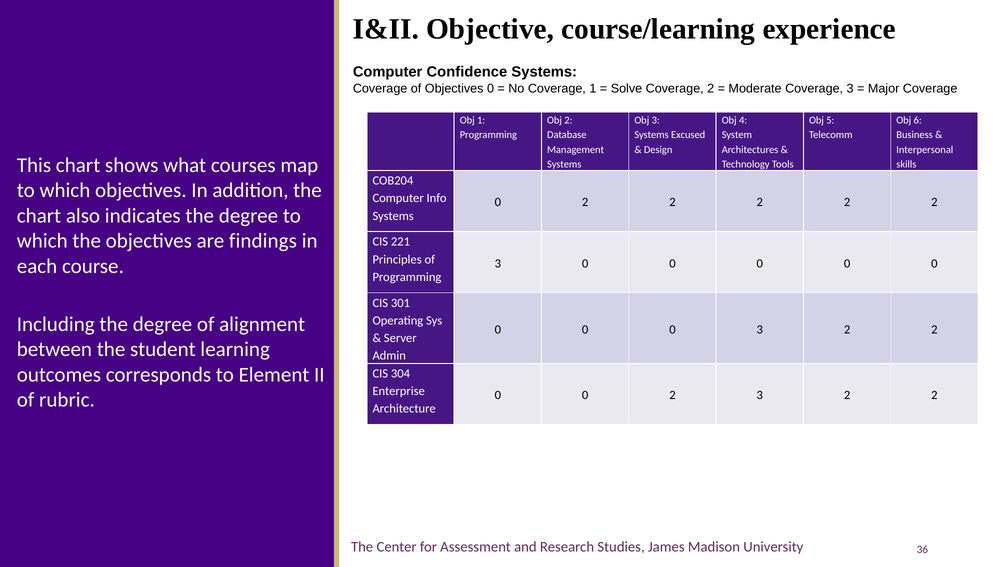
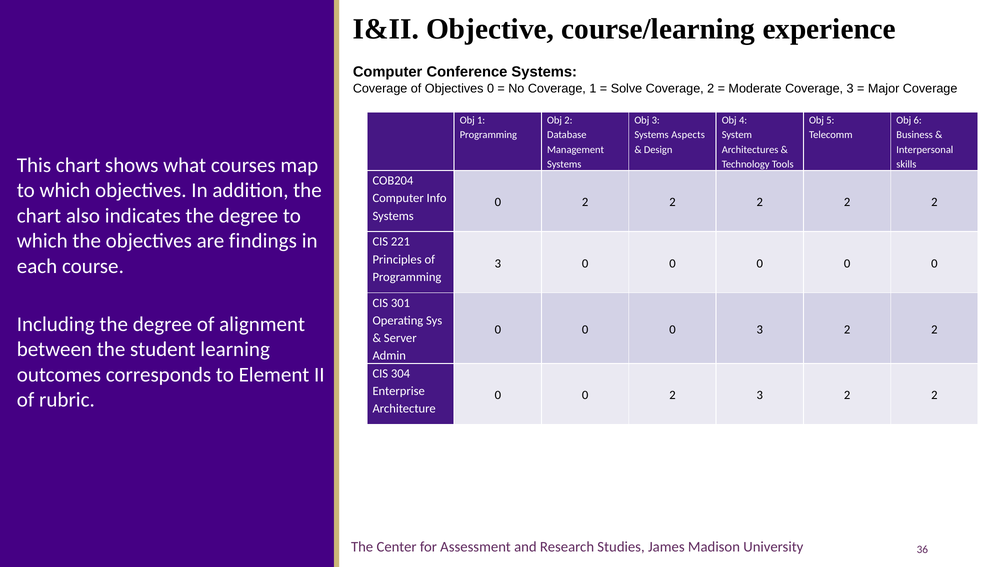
Confidence: Confidence -> Conference (467, 72)
Excused: Excused -> Aspects (688, 135)
